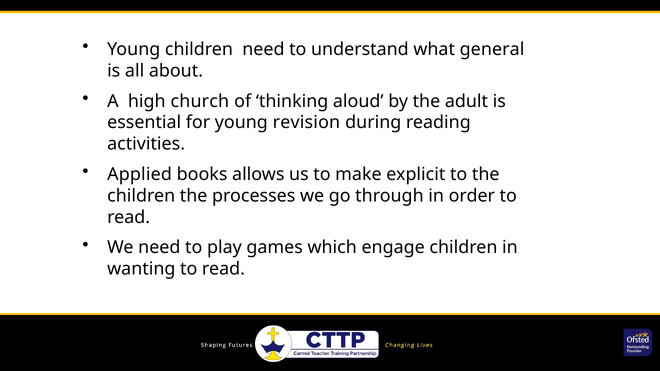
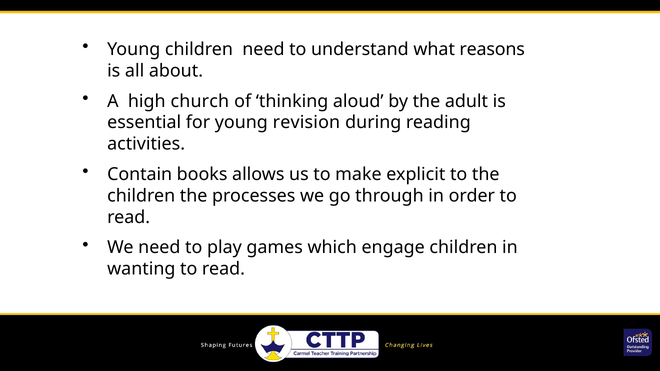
general: general -> reasons (492, 49)
Applied: Applied -> Contain (140, 174)
